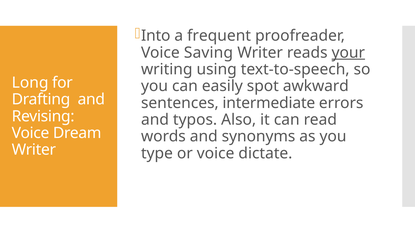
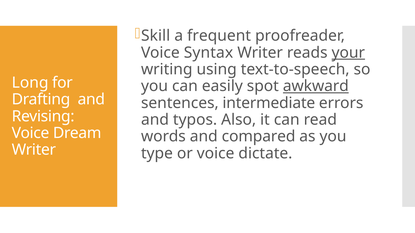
Into: Into -> Skill (156, 36)
Saving: Saving -> Syntax (208, 53)
awkward underline: none -> present (316, 86)
synonyms: synonyms -> compared (259, 137)
